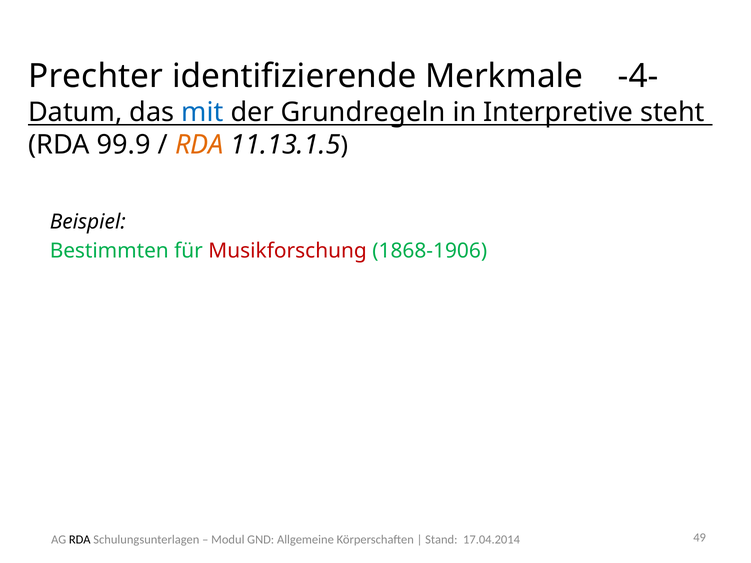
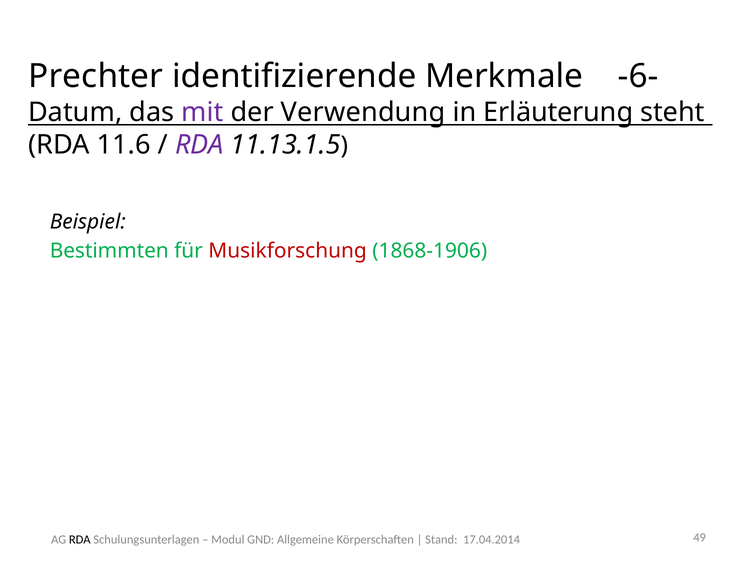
-4-: -4- -> -6- (638, 77)
mit colour: blue -> purple (202, 112)
Grundregeln: Grundregeln -> Verwendung (363, 112)
Interpretive: Interpretive -> Erläuterung (558, 112)
99.9: 99.9 -> 11.6 (124, 145)
RDA colour: orange -> purple (199, 145)
